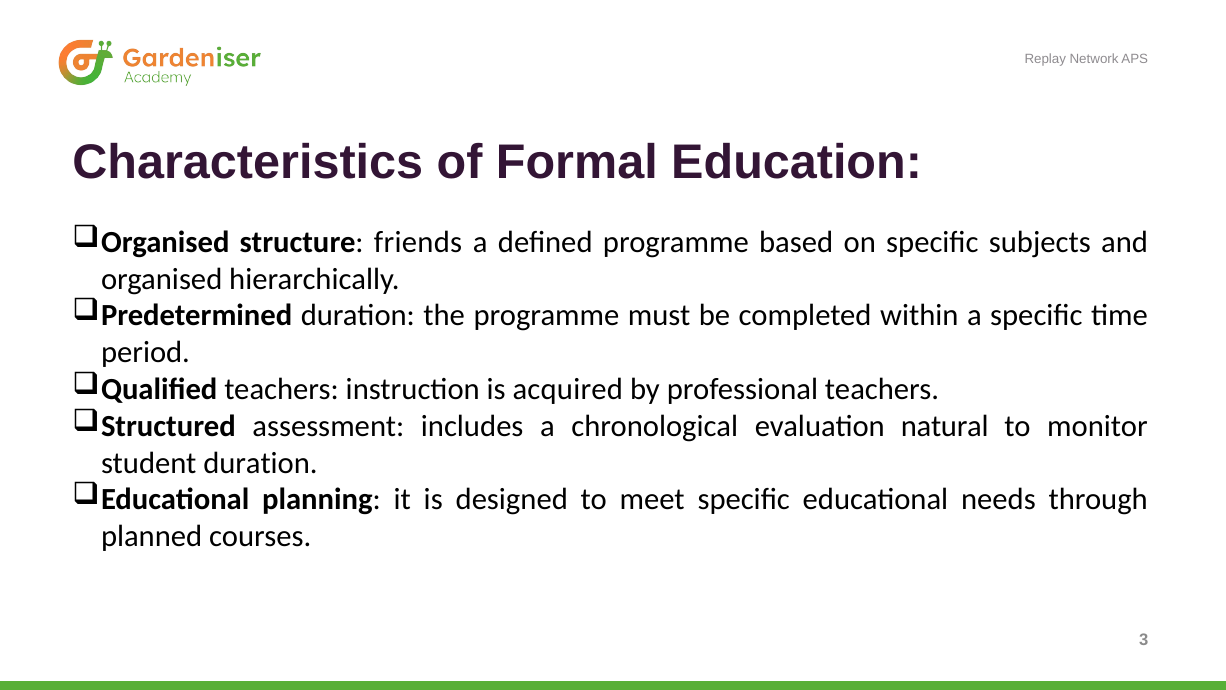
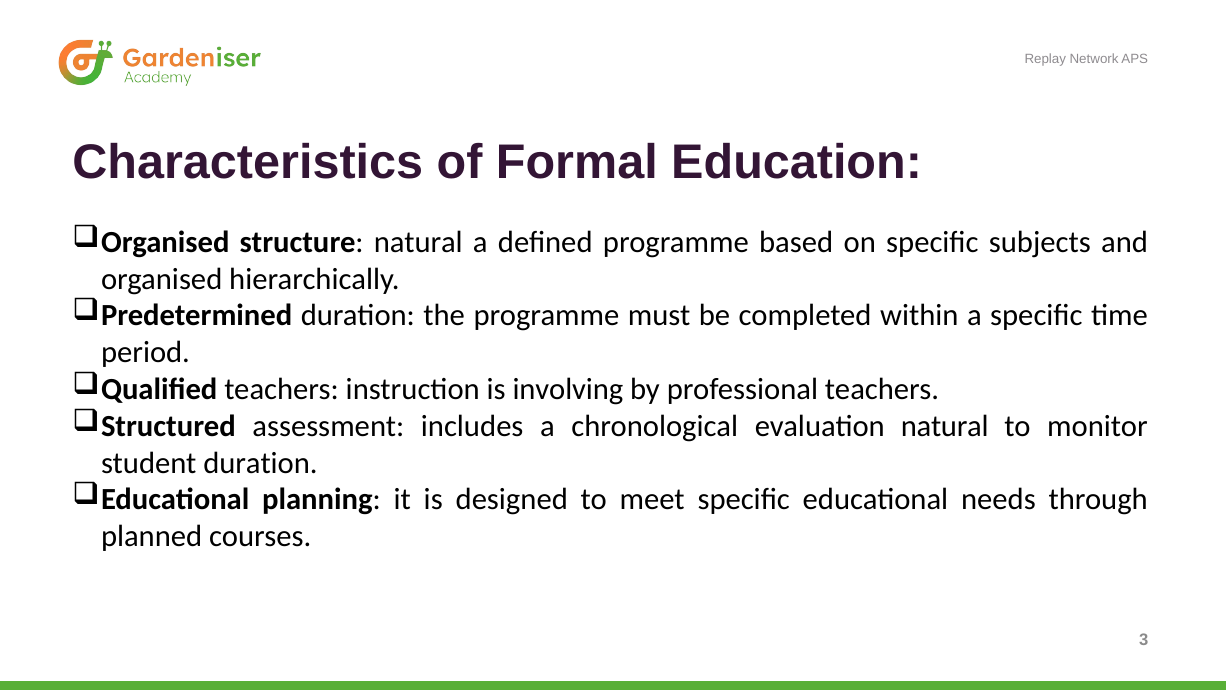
structure friends: friends -> natural (418, 242)
acquired: acquired -> involving (568, 389)
